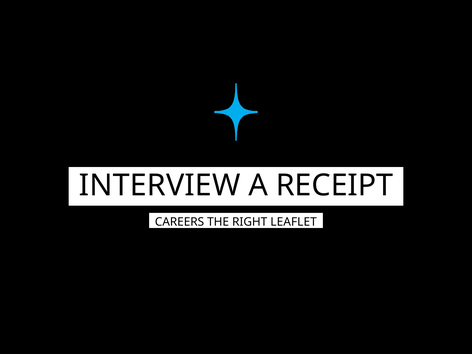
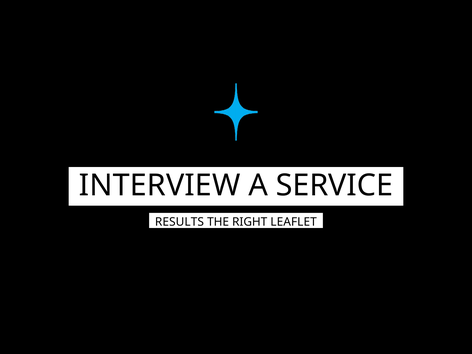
RECEIPT: RECEIPT -> SERVICE (334, 185)
CAREERS: CAREERS -> RESULTS (179, 222)
